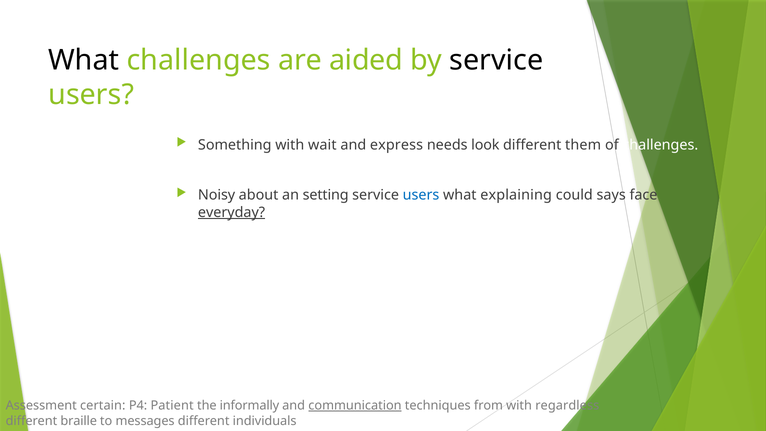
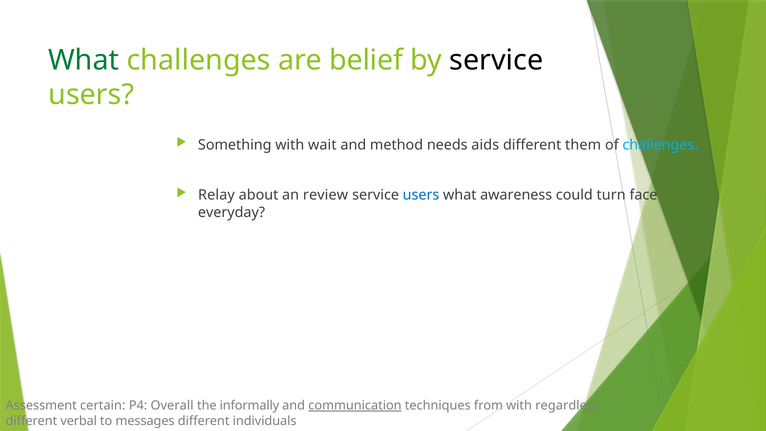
What colour: black -> green (84, 60)
aided: aided -> belief (366, 60)
express: express -> method (397, 145)
look: look -> aids (485, 145)
challenges colour: white -> light blue (660, 145)
Noisy: Noisy -> Relay (216, 195)
setting: setting -> review (326, 195)
explaining: explaining -> awareness (516, 195)
says: says -> turn (611, 195)
everyday underline: present -> none (232, 212)
Patient: Patient -> Overall (172, 405)
braille: braille -> verbal (79, 421)
